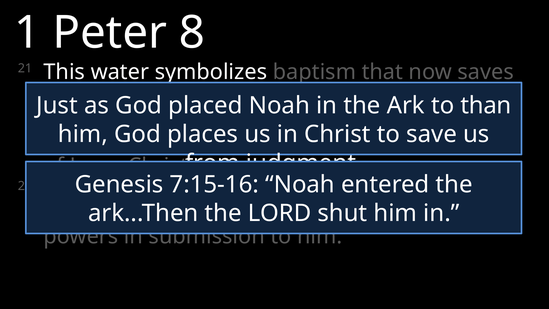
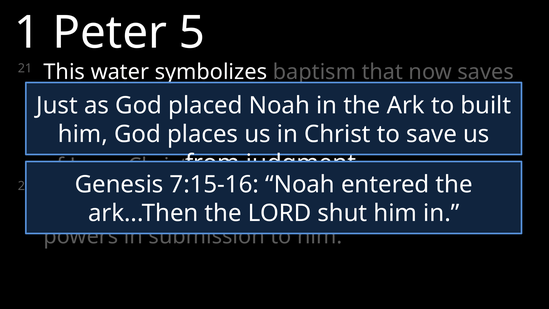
8: 8 -> 5 (192, 33)
than: than -> built (486, 105)
